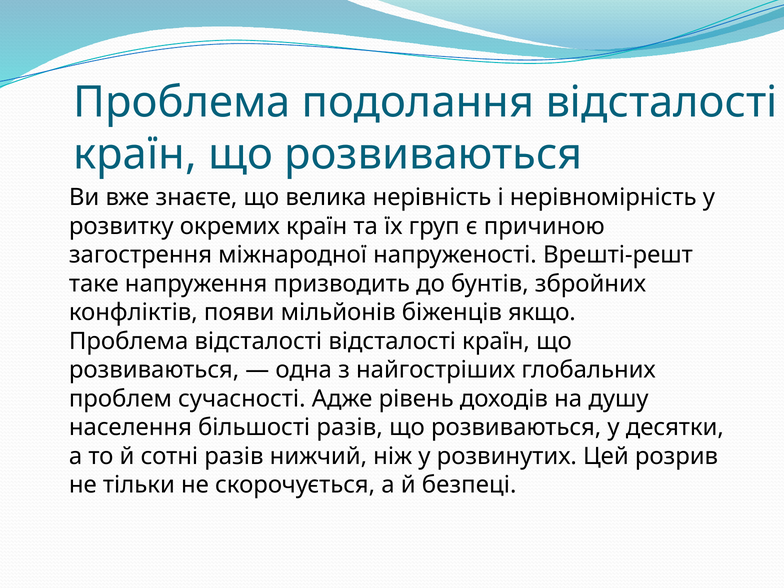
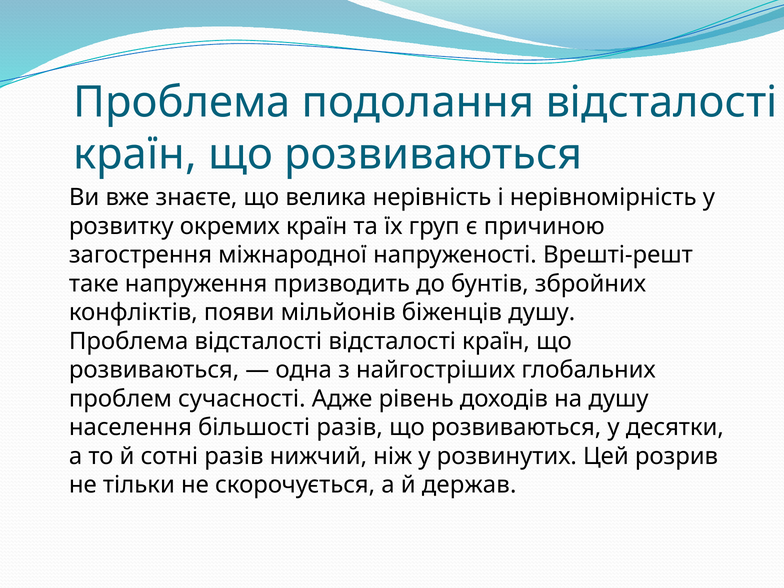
біженців якщо: якщо -> душу (542, 312)
безпеці: безпеці -> держав (469, 485)
